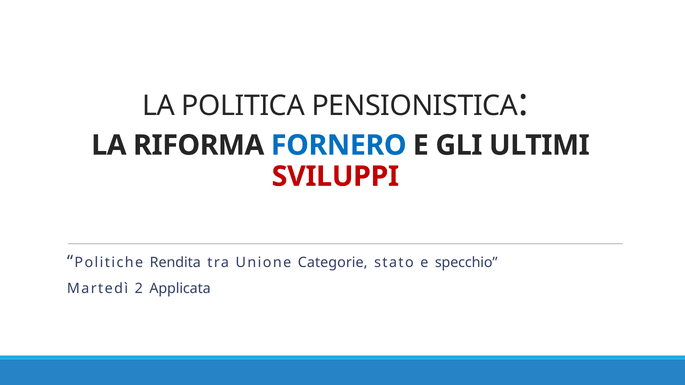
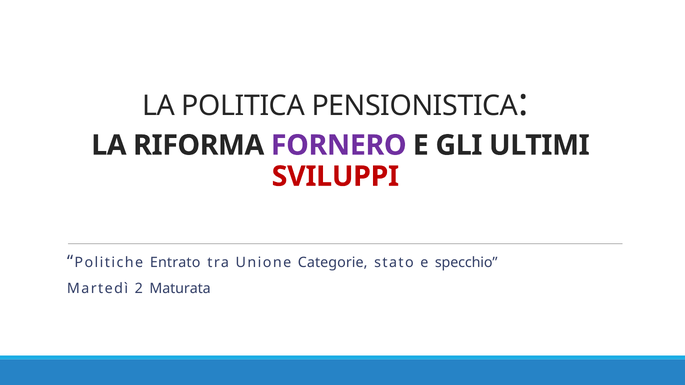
FORNERO colour: blue -> purple (339, 145)
Rendita: Rendita -> Entrato (175, 263)
Applicata: Applicata -> Maturata (180, 289)
